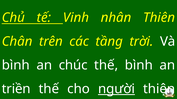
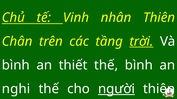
trời underline: none -> present (141, 42)
chúc: chúc -> thiết (73, 66)
triền: triền -> nghi (16, 89)
